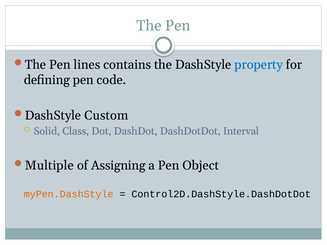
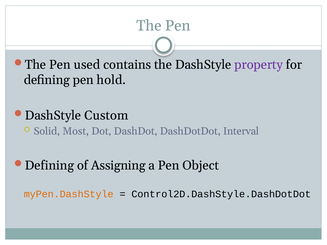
lines: lines -> used (87, 65)
property colour: blue -> purple (259, 65)
code: code -> hold (111, 80)
Class: Class -> Most (76, 131)
Multiple: Multiple -> Defining (49, 166)
